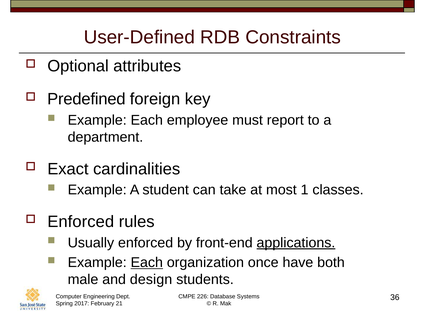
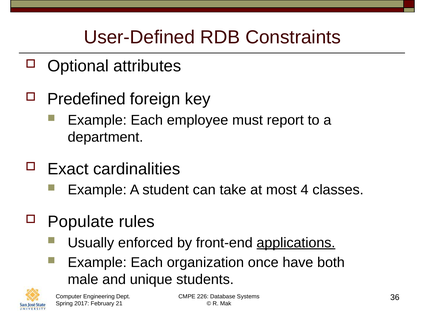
1: 1 -> 4 (305, 190)
Enforced: Enforced -> Populate (81, 222)
Each underline: present -> none (147, 263)
design: design -> unique (151, 280)
